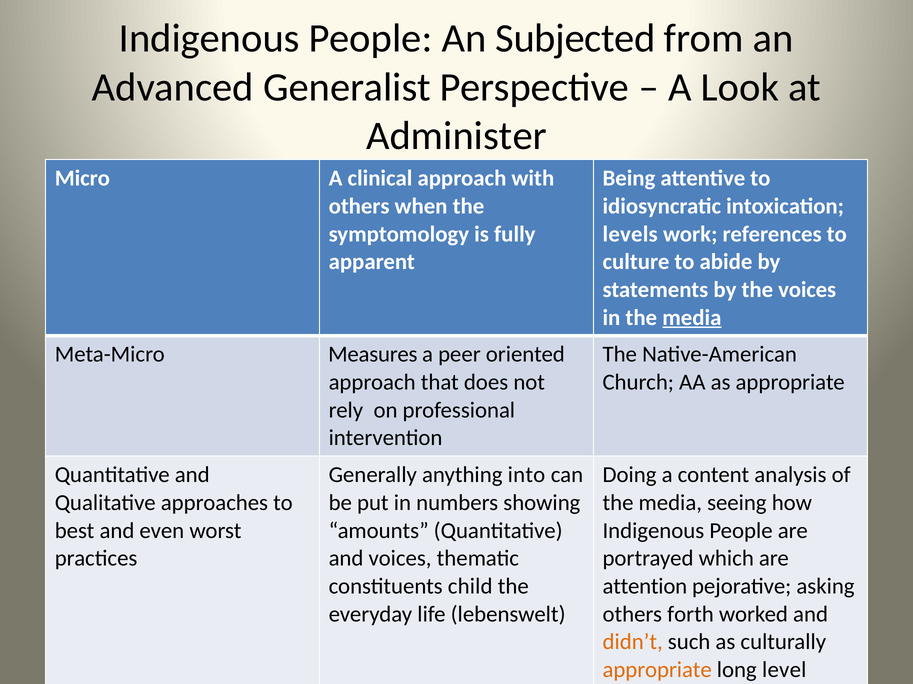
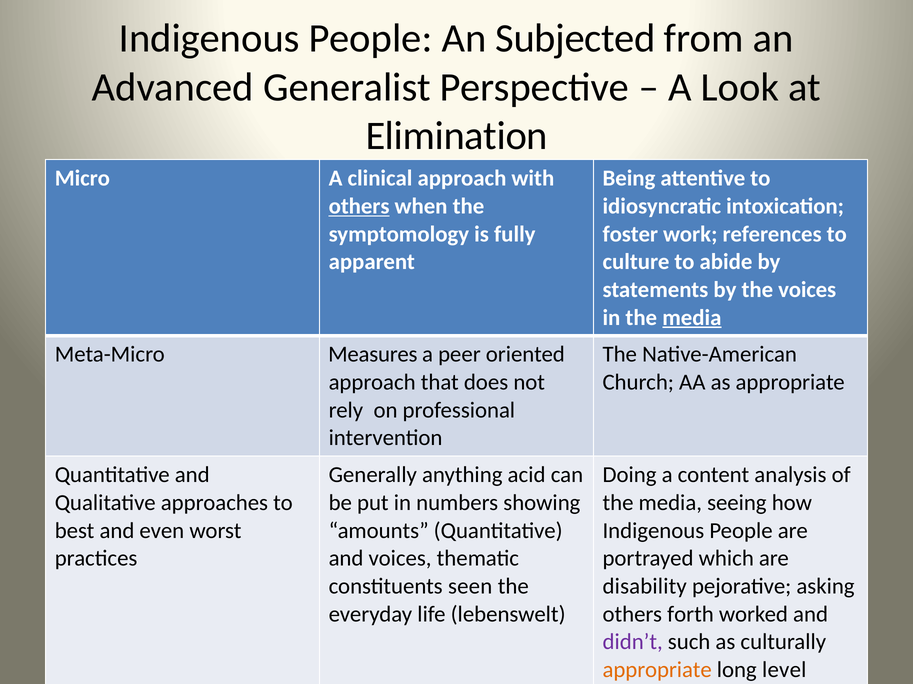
Administer: Administer -> Elimination (457, 136)
others underline: none -> present (359, 206)
levels: levels -> foster (630, 234)
into: into -> acid (527, 475)
child: child -> seen (470, 587)
attention: attention -> disability (645, 587)
didn’t colour: orange -> purple (633, 643)
